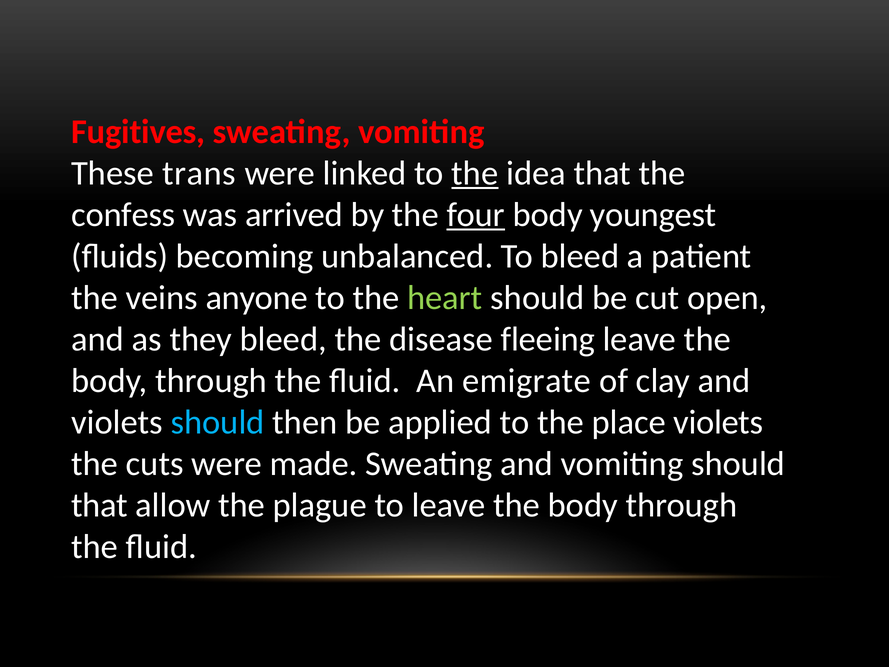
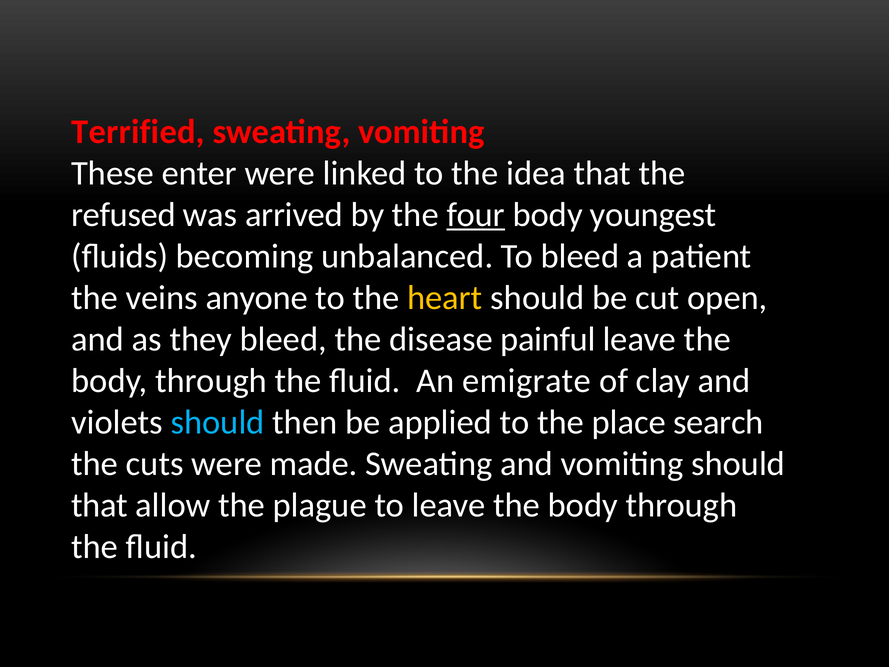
Fugitives: Fugitives -> Terrified (138, 132)
trans: trans -> enter (199, 173)
the underline: present -> none (475, 173)
confess: confess -> refused (123, 215)
heart colour: light green -> yellow (445, 298)
fleeing: fleeing -> painful (548, 339)
place violets: violets -> search (718, 422)
